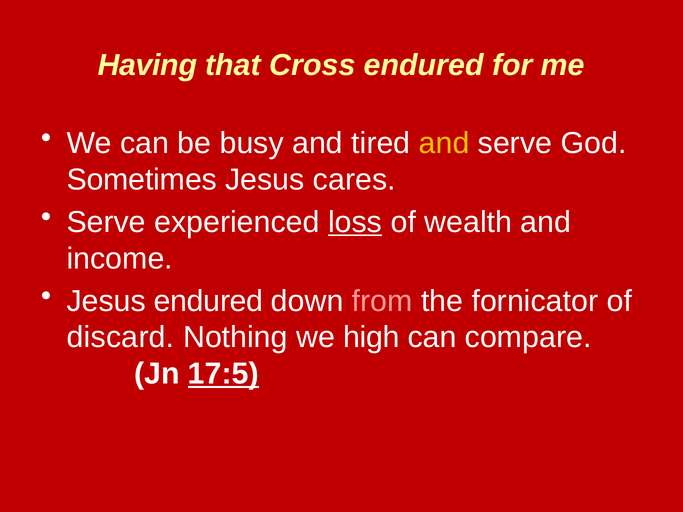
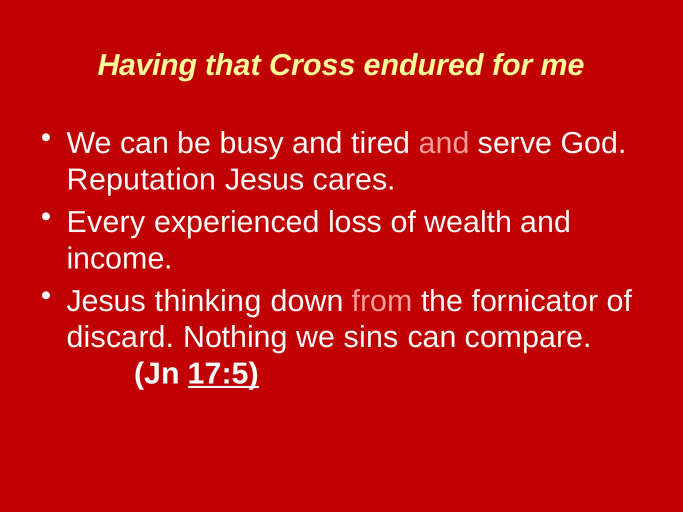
and colour: yellow -> pink (444, 143)
Sometimes: Sometimes -> Reputation (142, 180)
Serve: Serve -> Every (106, 222)
loss underline: present -> none (355, 222)
Jesus endured: endured -> thinking (208, 301)
high: high -> sins (371, 338)
